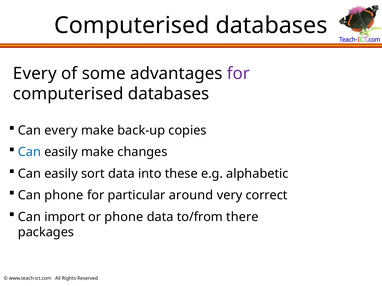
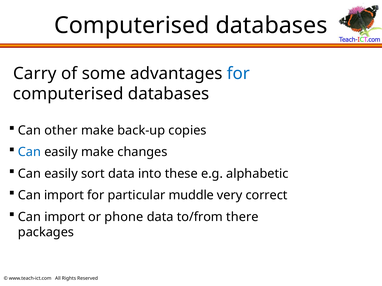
Every: Every -> Carry (35, 74)
for colour: purple -> blue (238, 74)
Can every: every -> other (61, 131)
phone: phone -> import (64, 196)
around: around -> muddle (191, 196)
